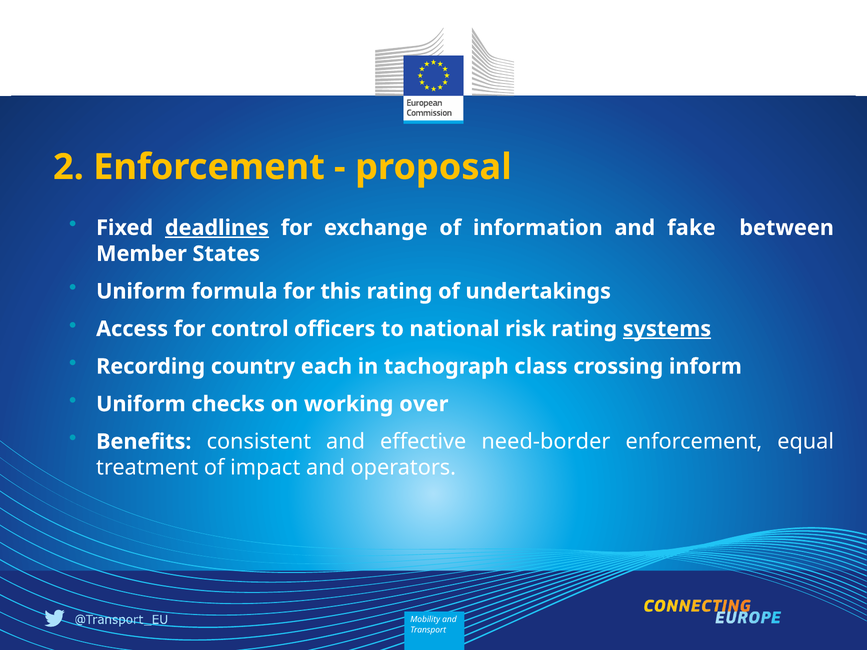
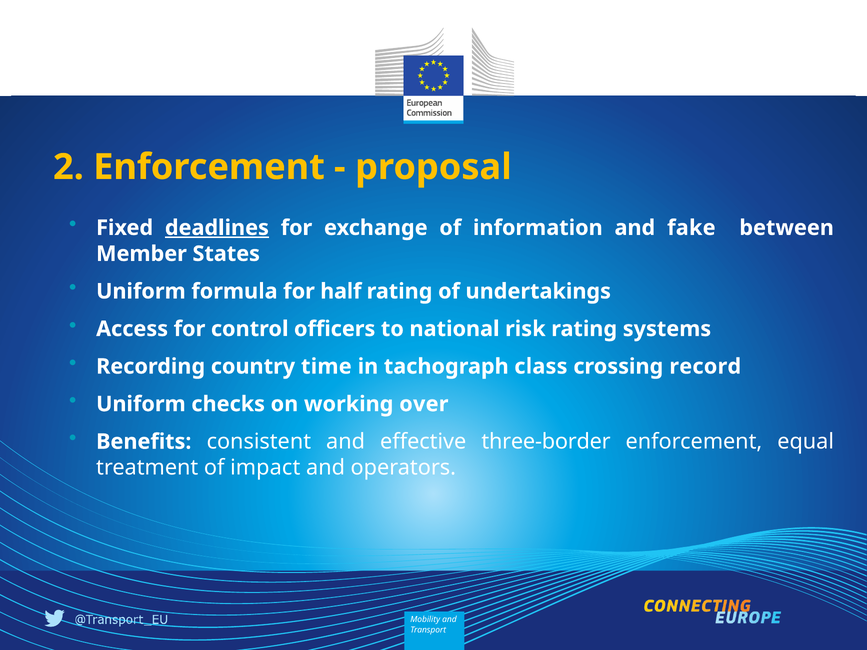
this: this -> half (341, 291)
systems underline: present -> none (667, 329)
each: each -> time (326, 367)
inform: inform -> record (705, 367)
need-border: need-border -> three-border (546, 442)
